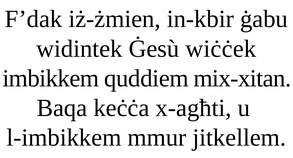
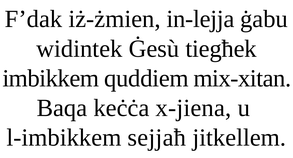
in-kbir: in-kbir -> in-lejja (200, 19)
wiċċek: wiċċek -> tiegħek (221, 49)
x-agħti: x-agħti -> x-jiena (193, 108)
mmur: mmur -> sejjaħ (157, 137)
